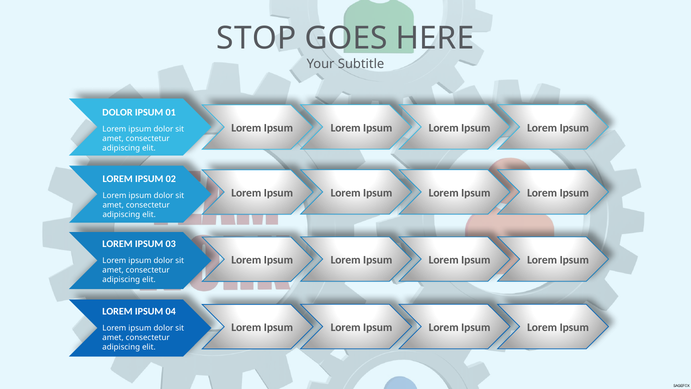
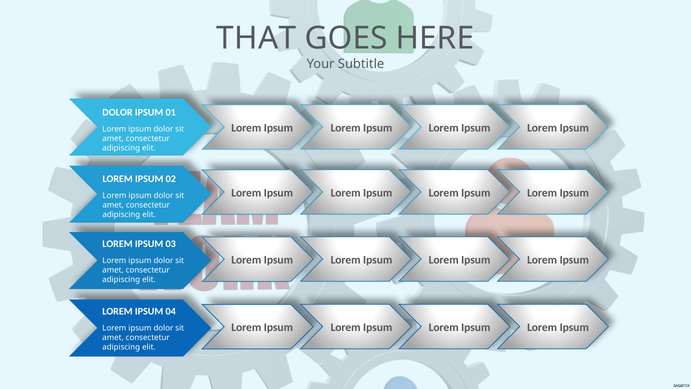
STOP: STOP -> THAT (256, 38)
